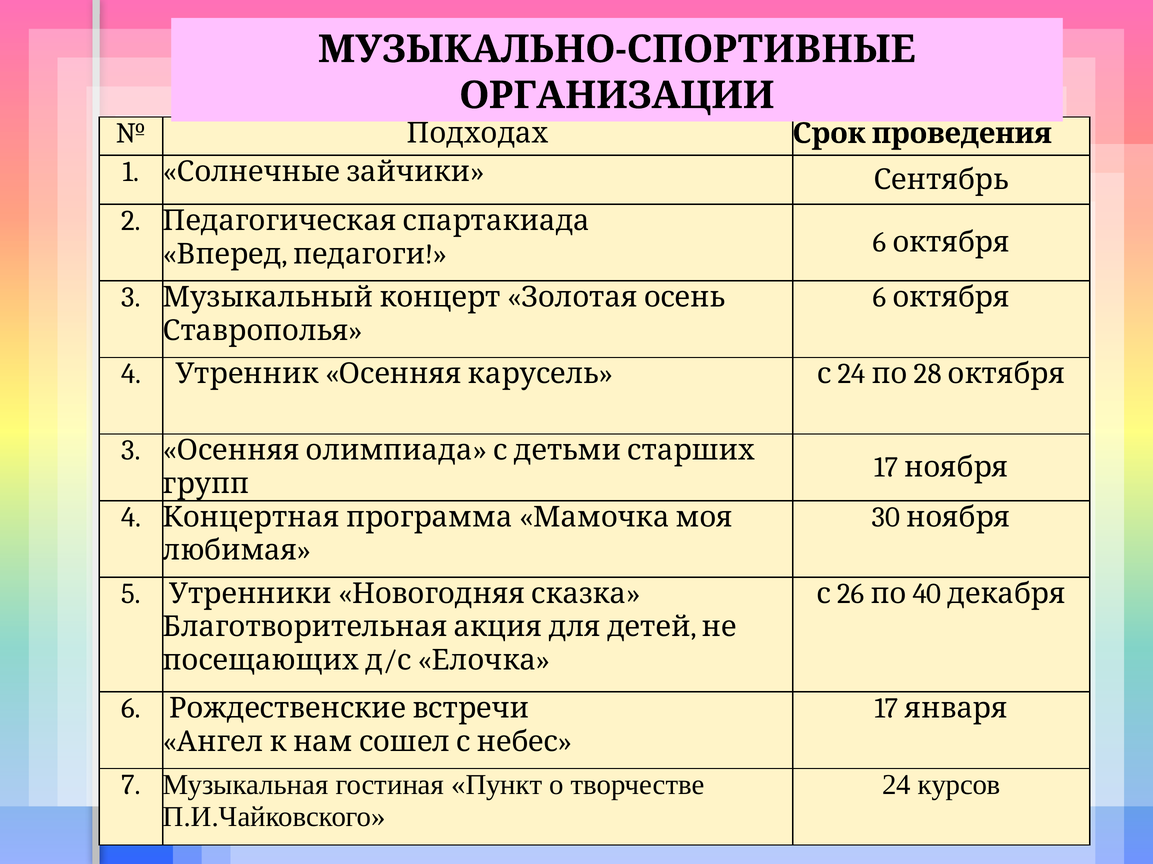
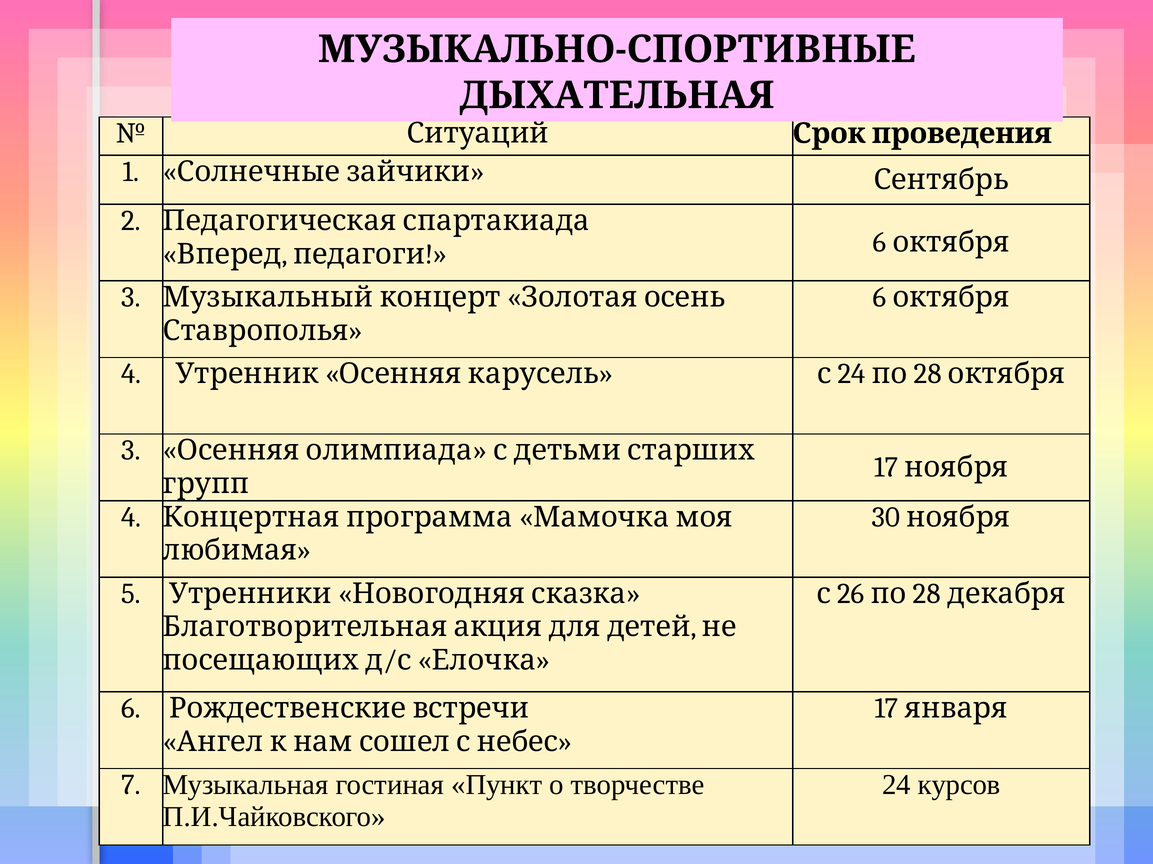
ОРГАНИЗАЦИИ: ОРГАНИЗАЦИИ -> ДЫХАТЕЛЬНАЯ (617, 96)
Подходах: Подходах -> Ситуаций (478, 134)
26 40: 40 -> 28 (927, 594)
